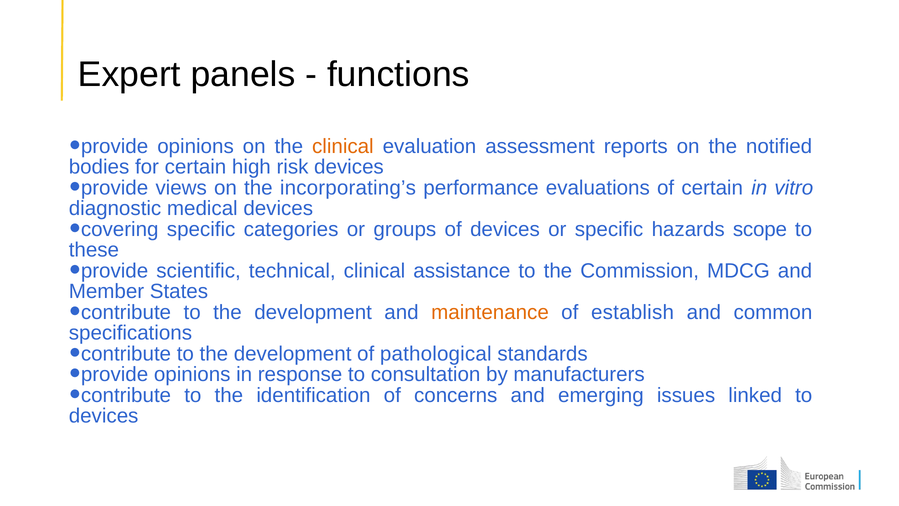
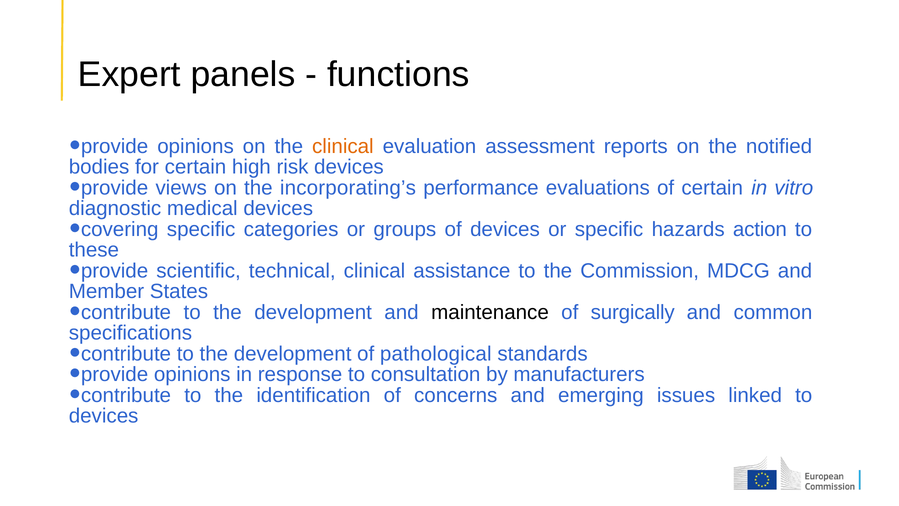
scope: scope -> action (760, 229)
maintenance colour: orange -> black (490, 312)
establish: establish -> surgically (633, 312)
